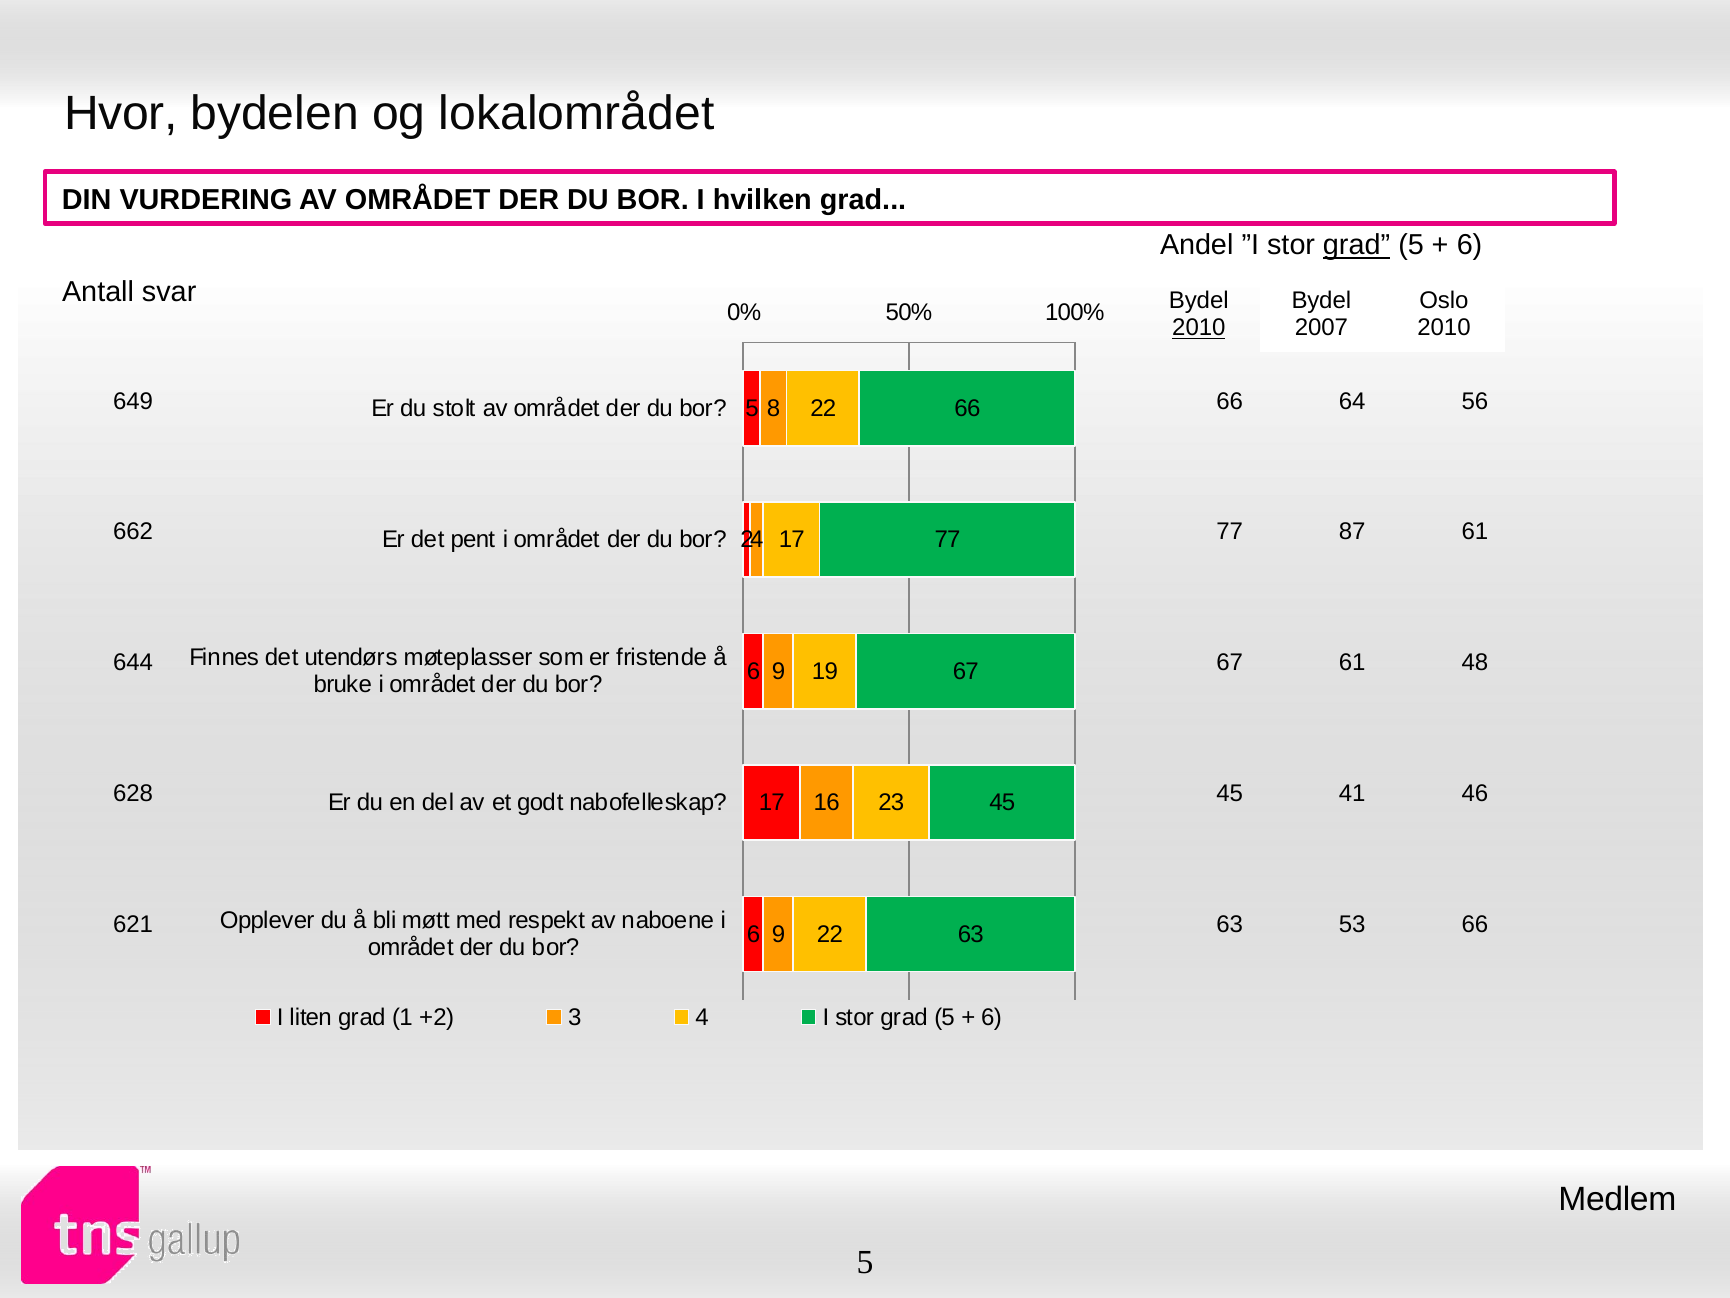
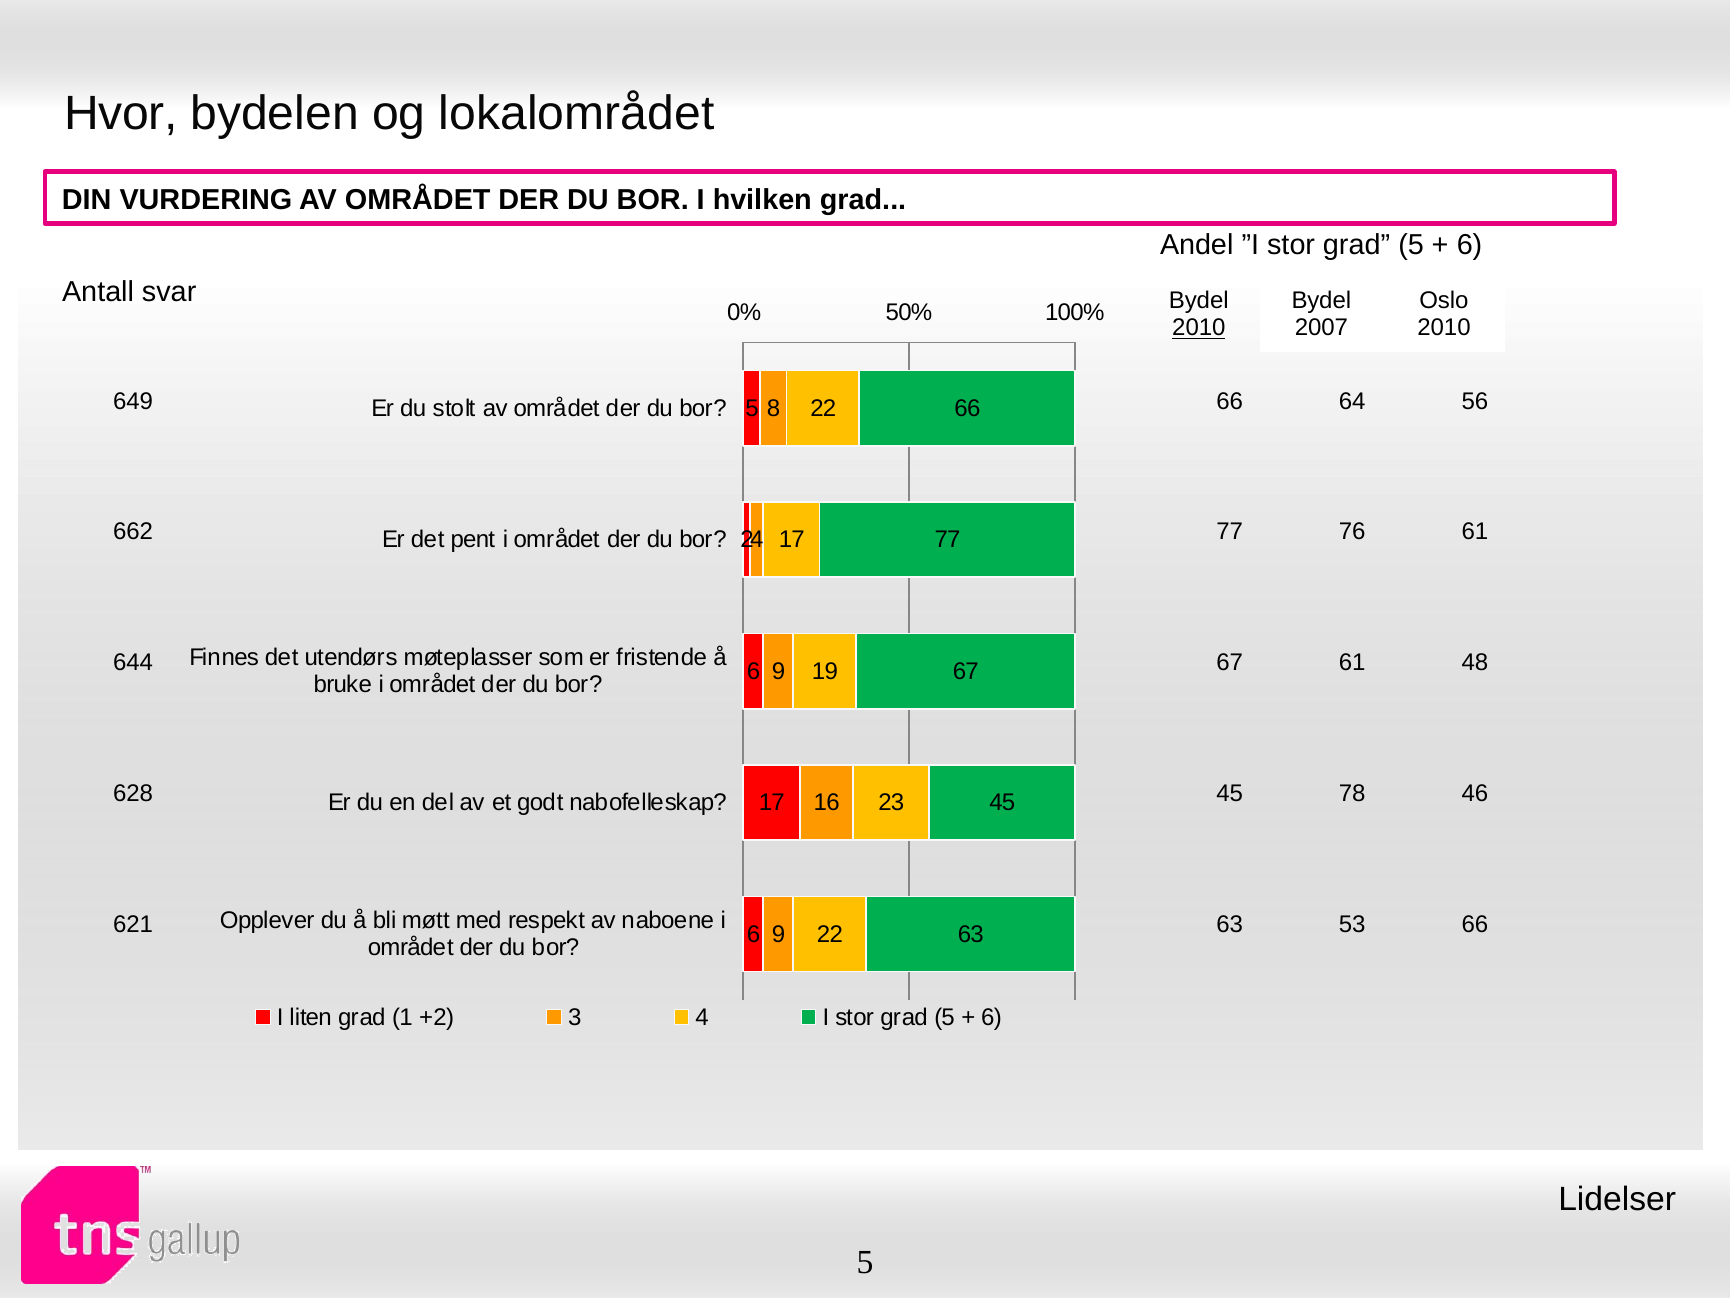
grad underline: present -> none (1357, 245)
87: 87 -> 76 (1352, 532)
41: 41 -> 78 (1352, 793)
Medlem: Medlem -> Lidelser (1617, 1199)
